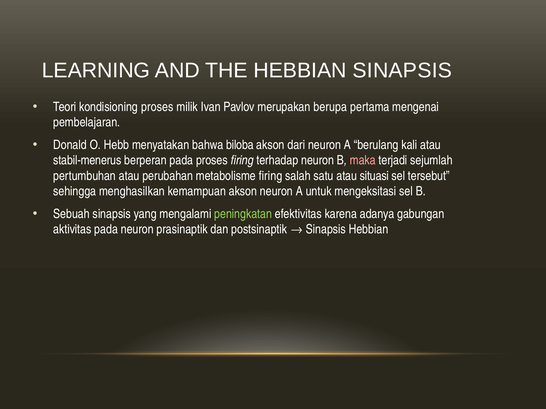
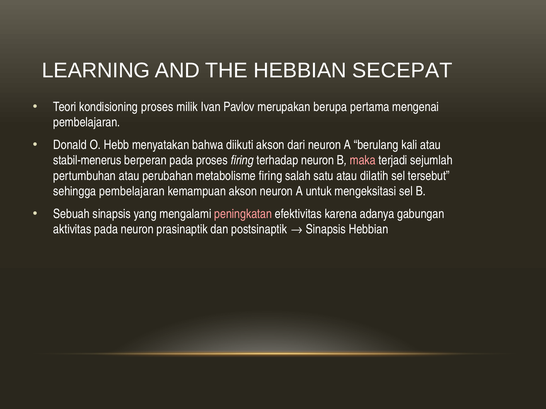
HEBBIAN SINAPSIS: SINAPSIS -> SECEPAT (402, 71)
biloba: biloba -> diikuti (240, 145)
situasi: situasi -> dilatih (374, 176)
sehingga menghasilkan: menghasilkan -> pembelajaran (132, 191)
peningkatan colour: light green -> pink (243, 214)
